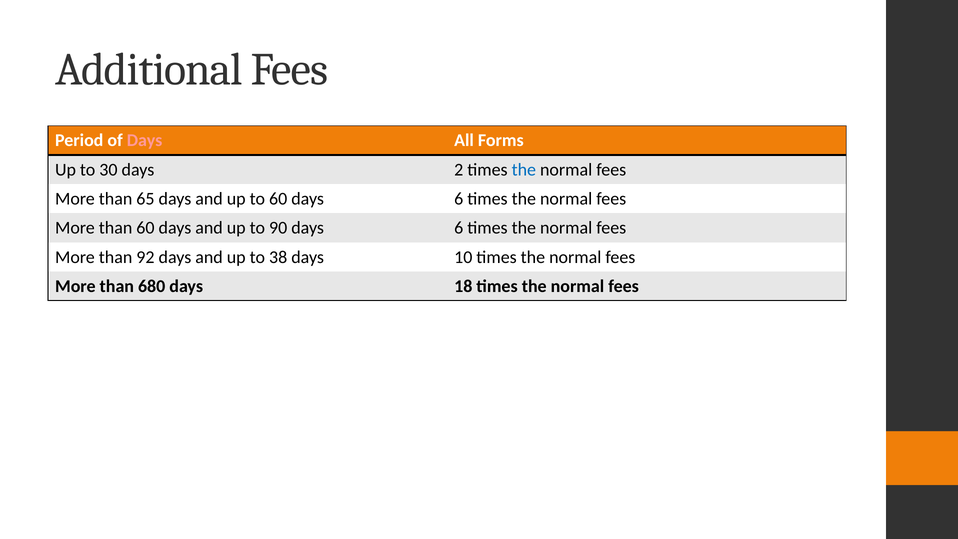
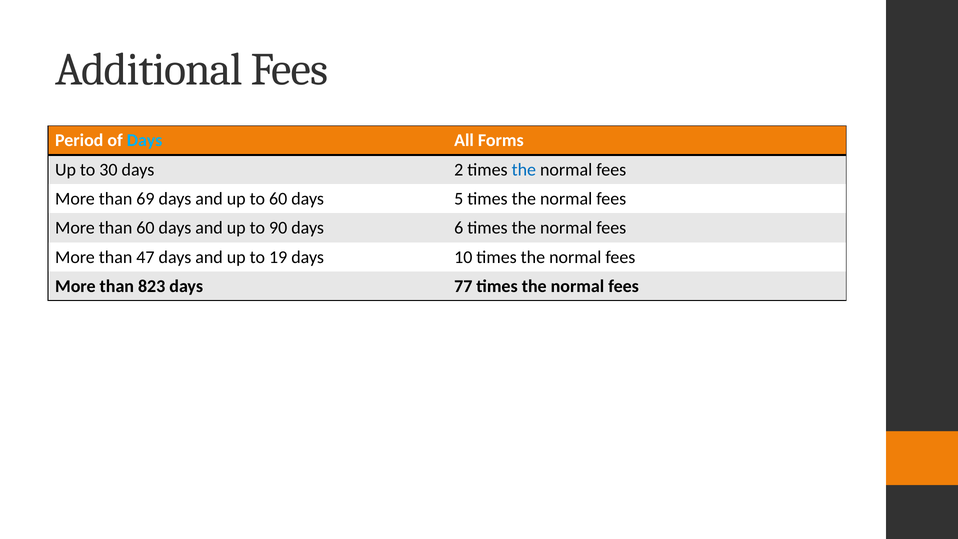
Days colour: pink -> light blue (145, 141)
65: 65 -> 69 (145, 199)
60 days 6: 6 -> 5 (459, 199)
92: 92 -> 47 (145, 257)
38: 38 -> 19 (278, 257)
680: 680 -> 823 (152, 286)
18: 18 -> 77 (463, 286)
